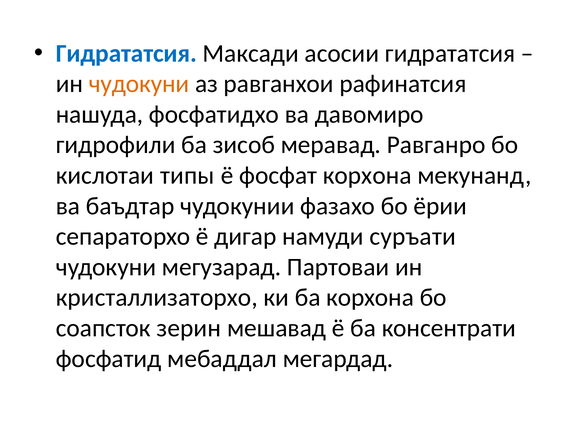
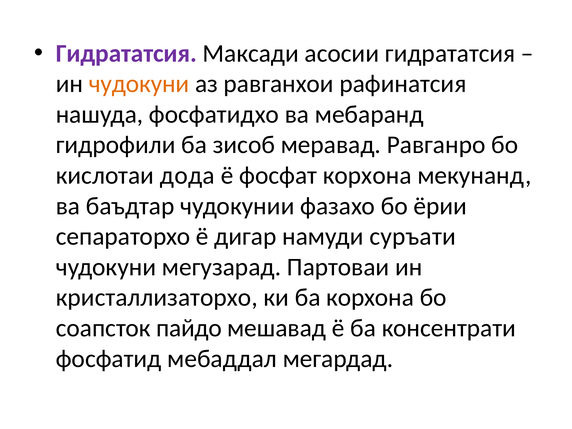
Гидрататсия colour: blue -> purple (126, 53)
давомиро: давомиро -> мебаранд (369, 114)
типы: типы -> дода (187, 175)
зерин: зерин -> пайдо (189, 328)
